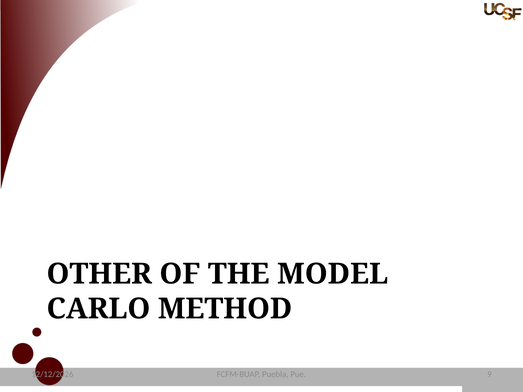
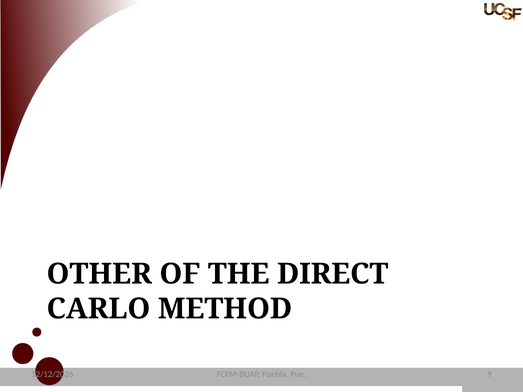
MODEL: MODEL -> DIRECT (333, 274)
